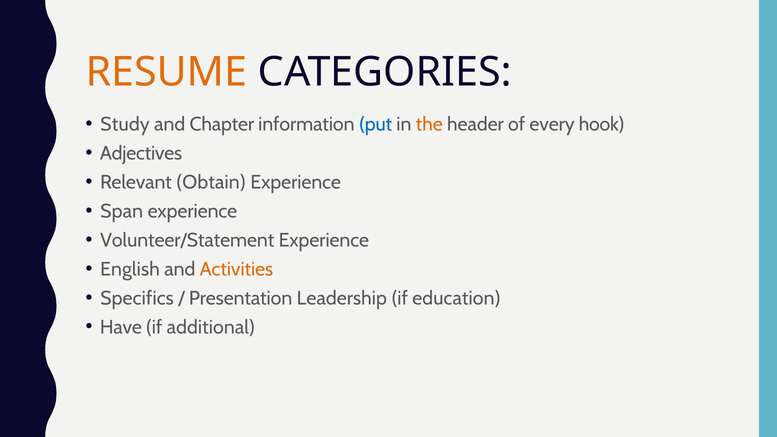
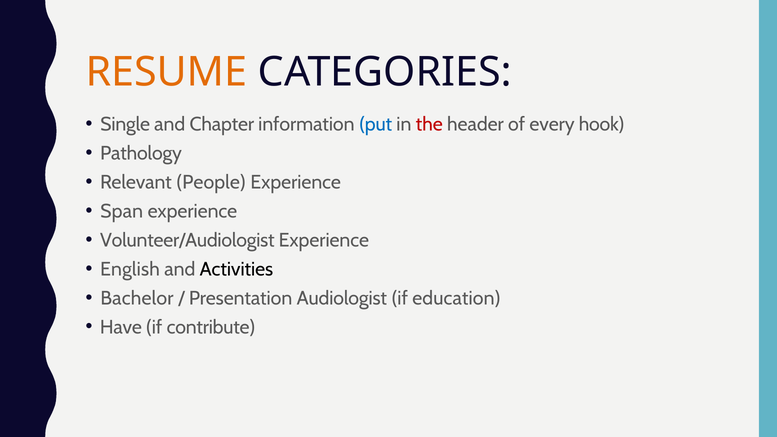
Study: Study -> Single (125, 124)
the colour: orange -> red (429, 124)
Adjectives: Adjectives -> Pathology (141, 153)
Obtain: Obtain -> People (211, 182)
Volunteer/Statement: Volunteer/Statement -> Volunteer/Audiologist (187, 240)
Activities colour: orange -> black (236, 269)
Specifics: Specifics -> Bachelor (137, 298)
Leadership: Leadership -> Audiologist (342, 298)
additional: additional -> contribute (211, 327)
